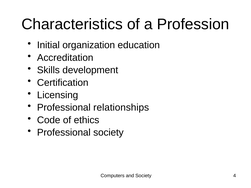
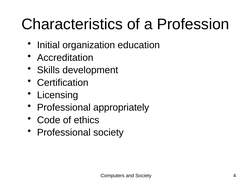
relationships: relationships -> appropriately (121, 108)
